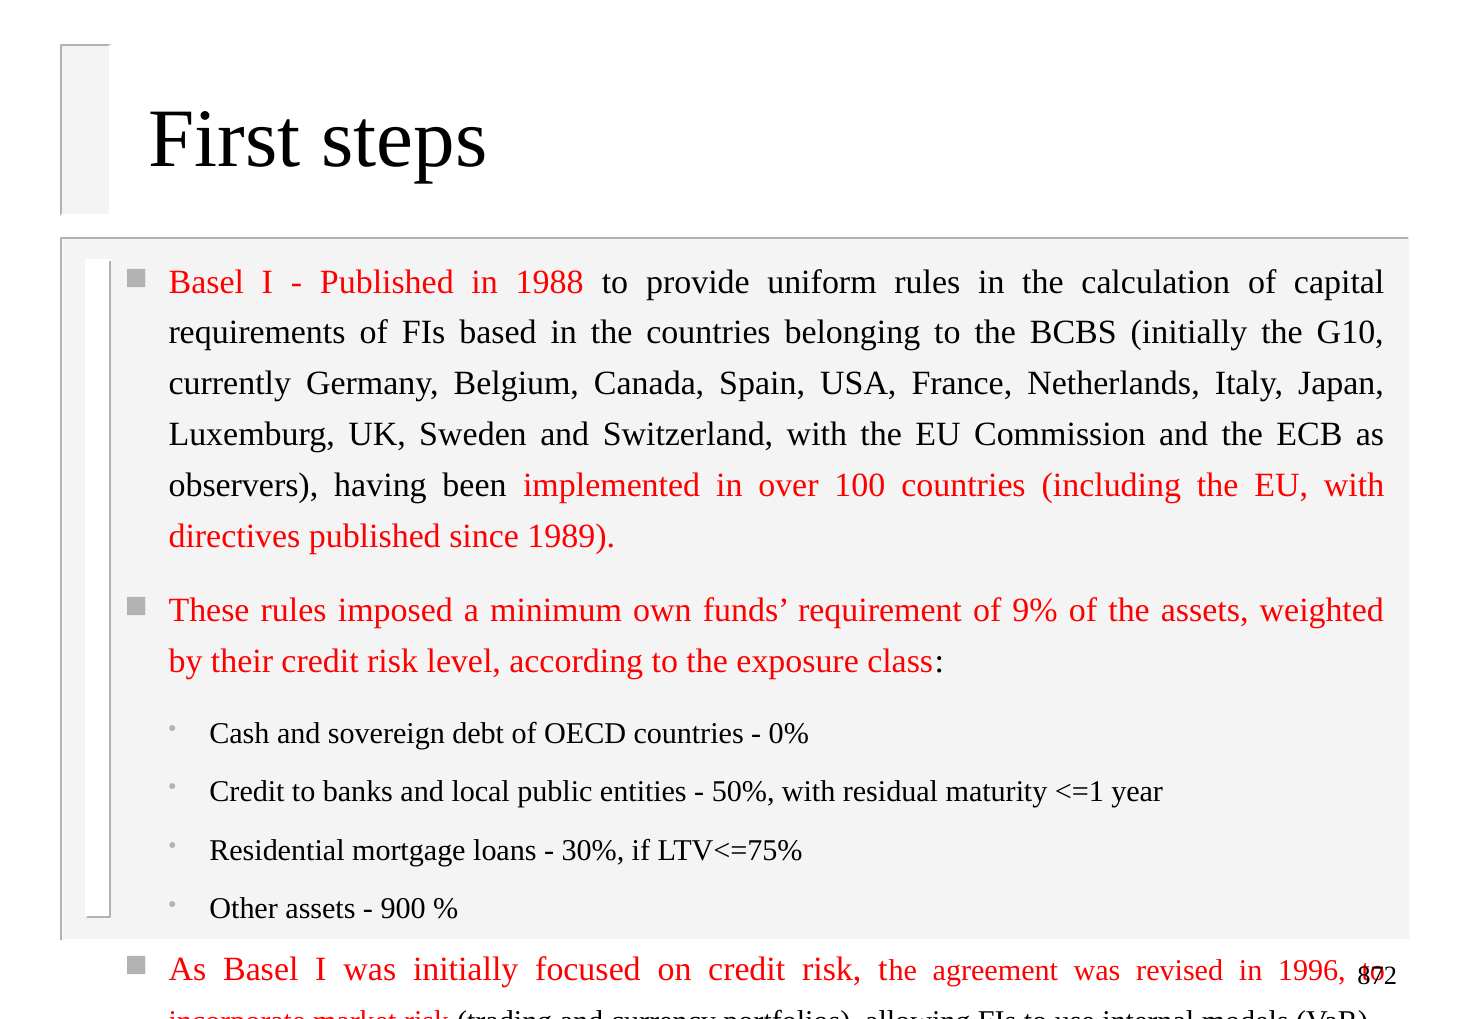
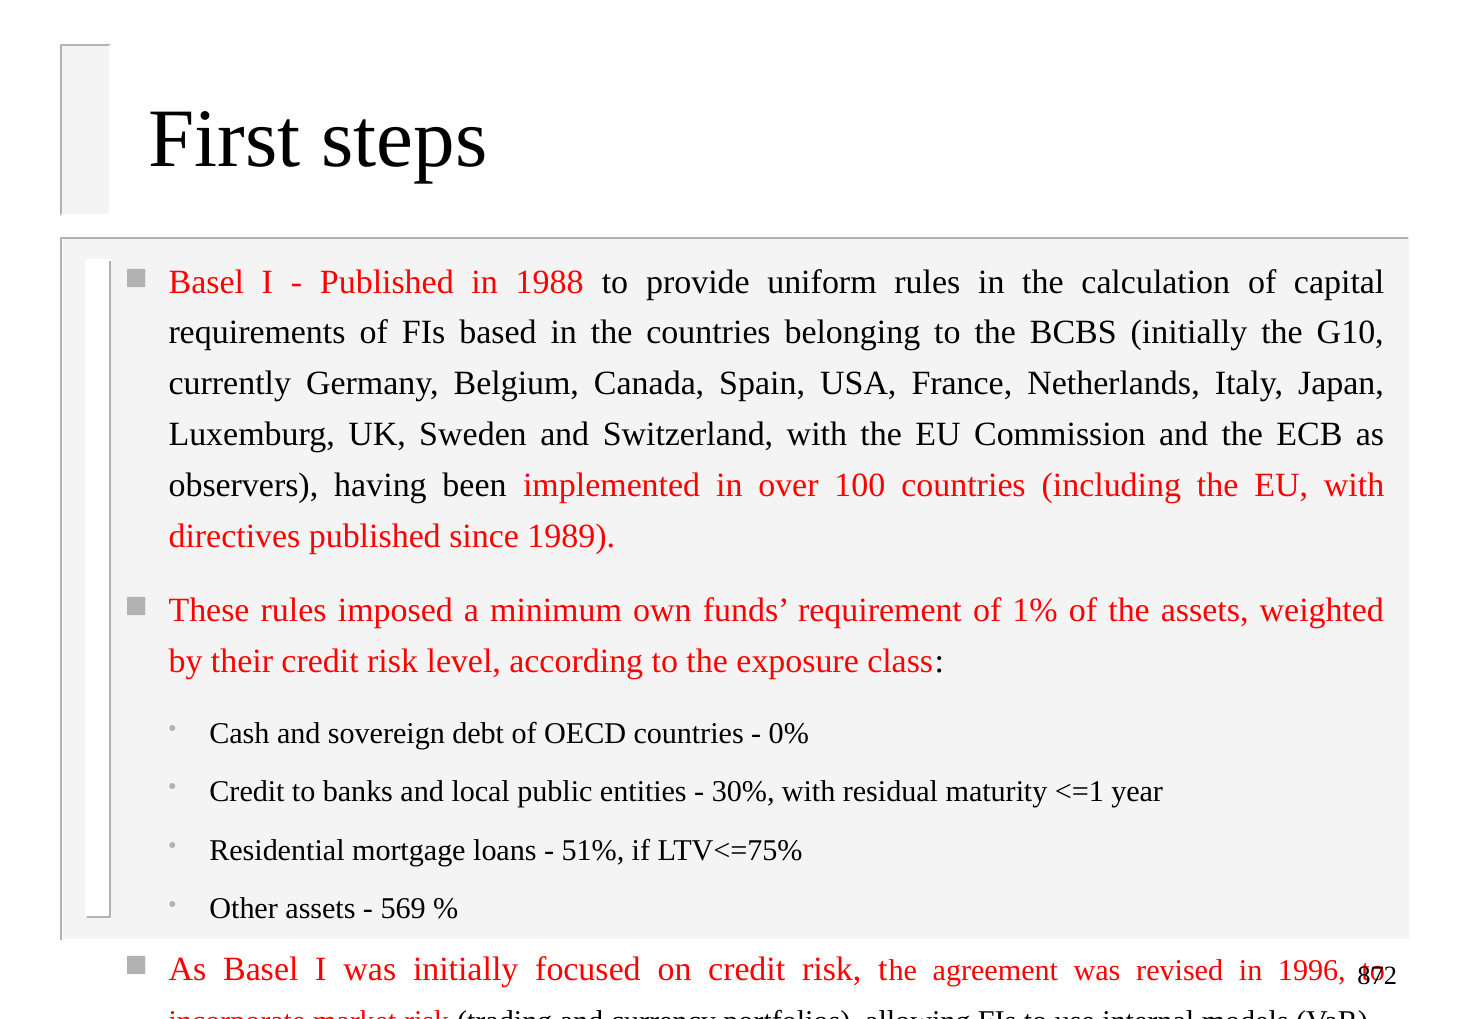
9%: 9% -> 1% (1035, 610)
50%: 50% -> 30% (743, 792)
30%: 30% -> 51% (593, 850)
900: 900 -> 569 (403, 909)
